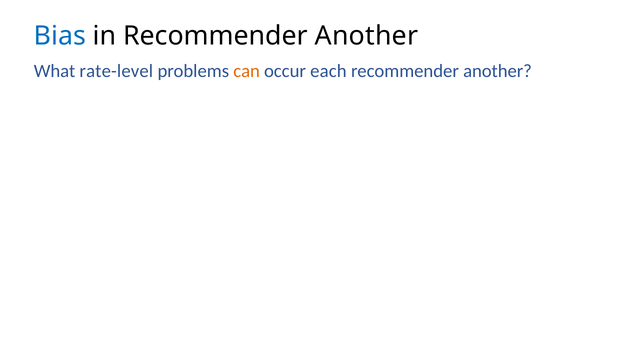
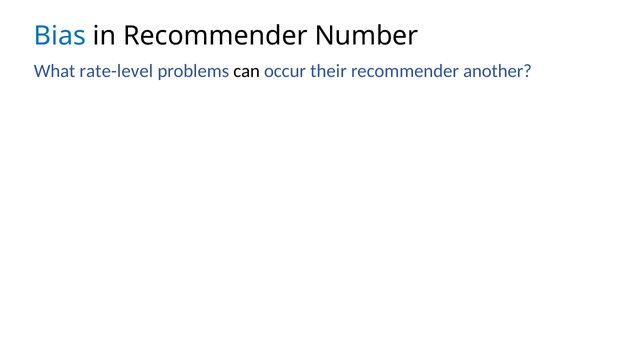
in Recommender Another: Another -> Number (367, 36)
can colour: orange -> black (247, 71)
each: each -> their (328, 71)
